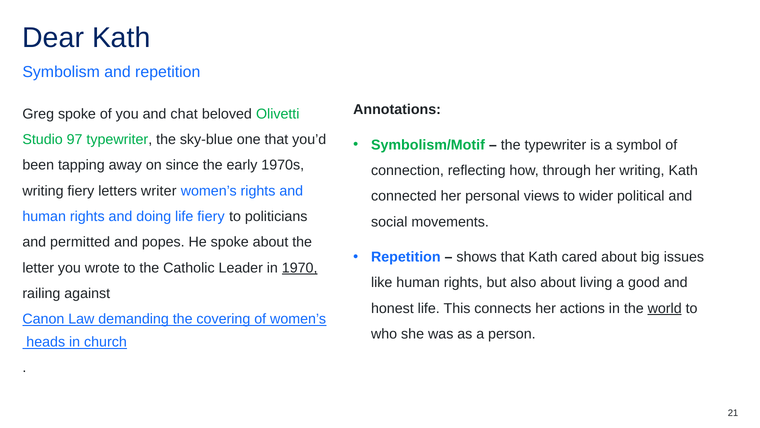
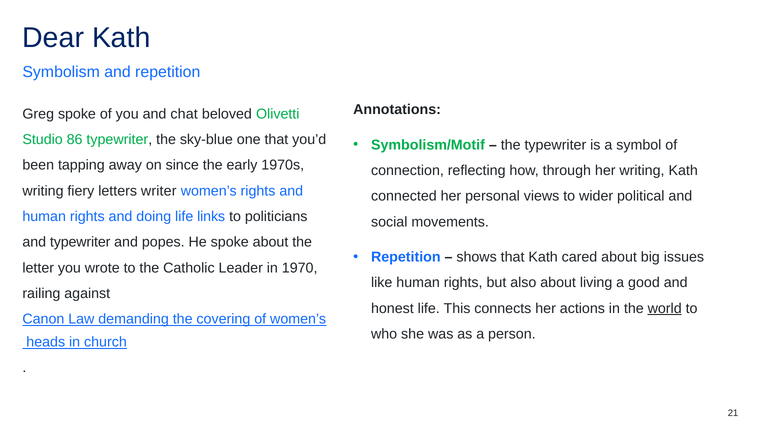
97: 97 -> 86 (75, 139)
life fiery: fiery -> links (211, 216)
and permitted: permitted -> typewriter (80, 242)
1970 underline: present -> none (300, 268)
